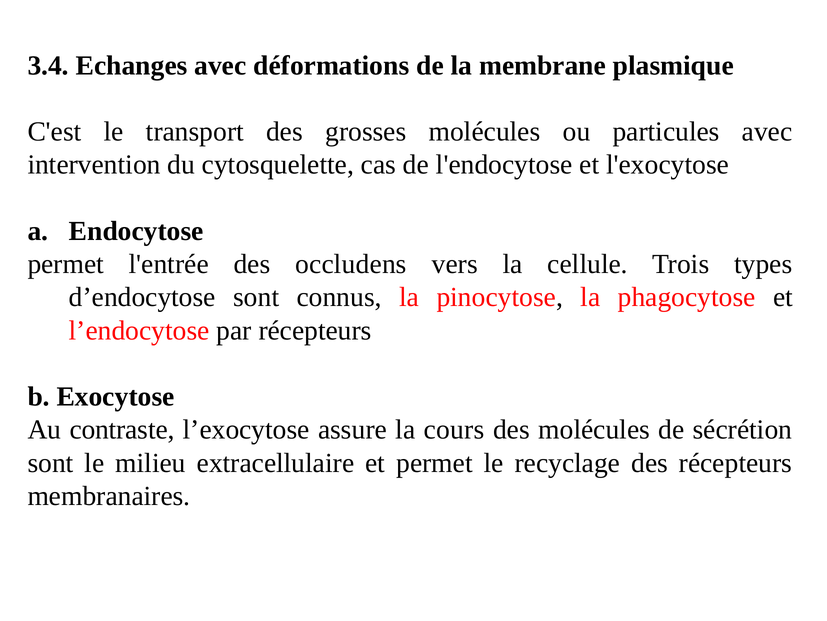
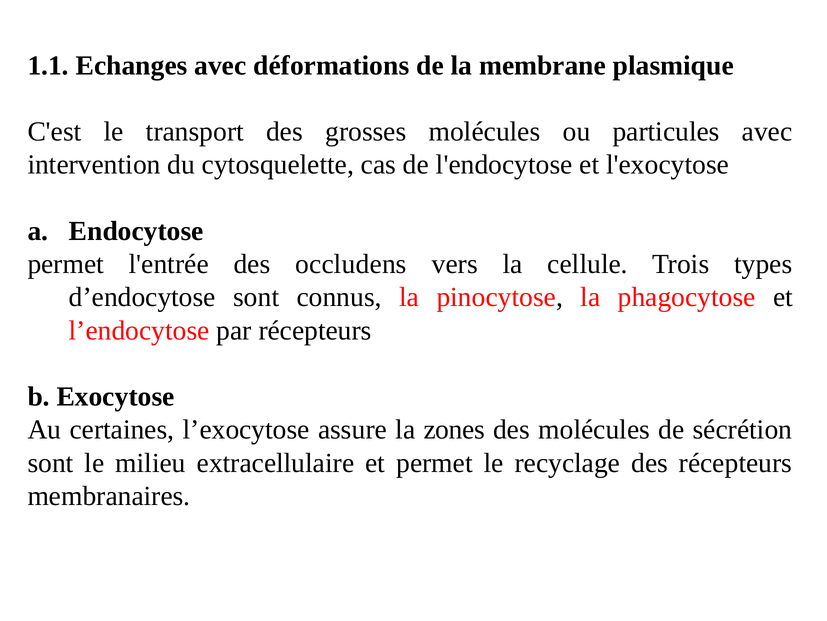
3.4: 3.4 -> 1.1 (48, 65)
contraste: contraste -> certaines (122, 429)
cours: cours -> zones (454, 429)
